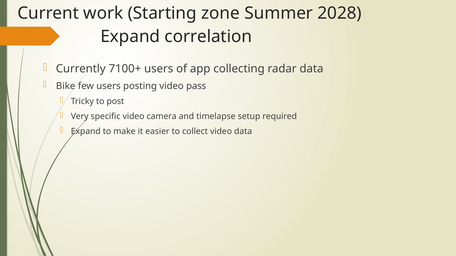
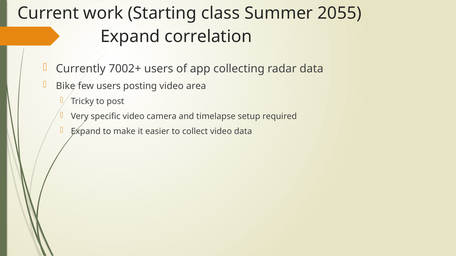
zone: zone -> class (221, 13)
2028: 2028 -> 2055 (340, 13)
7100+: 7100+ -> 7002+ (125, 69)
pass: pass -> area (196, 86)
